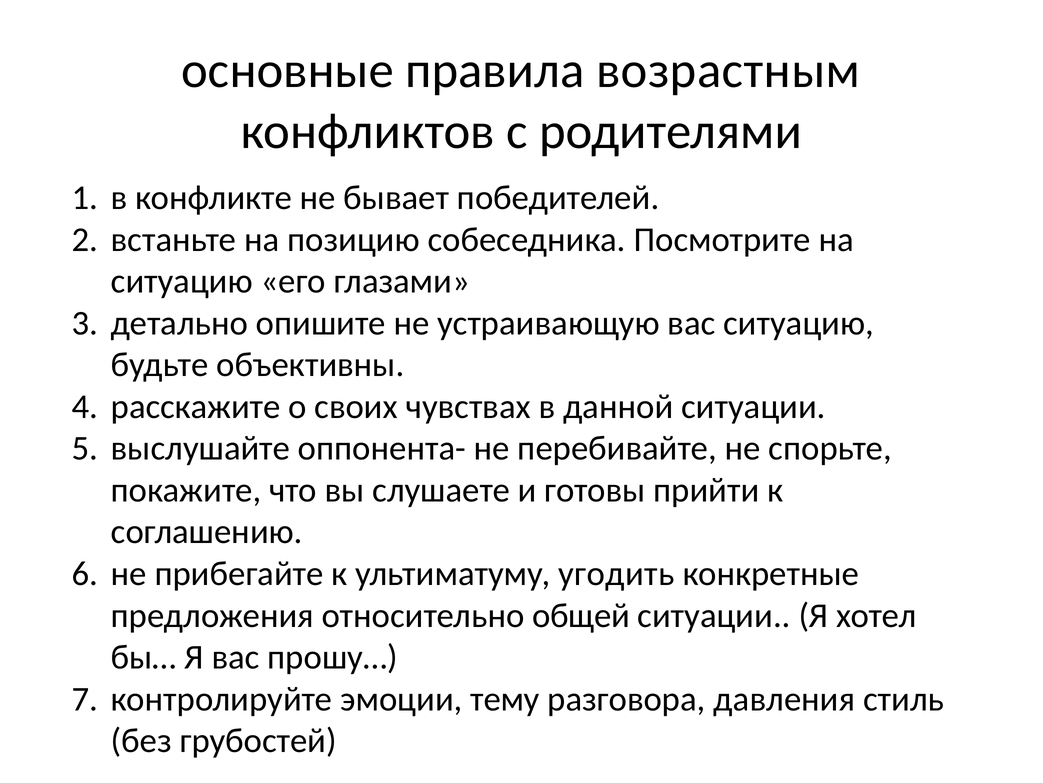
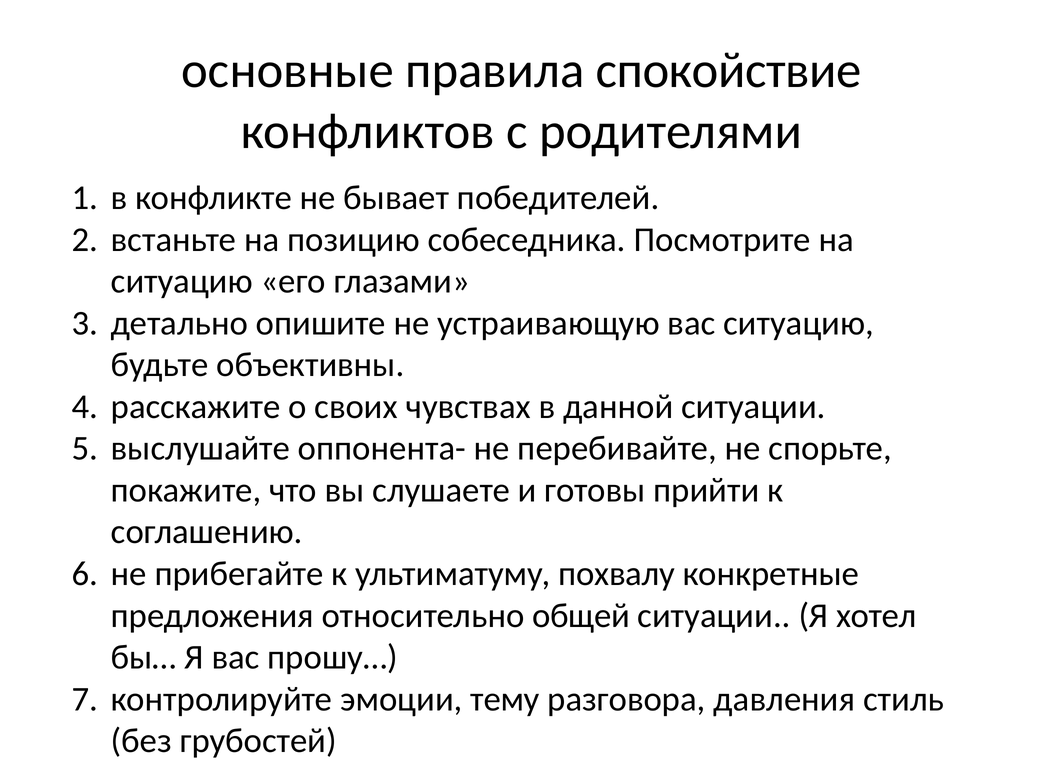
возрастным: возрастным -> спокойствие (729, 70)
угодить: угодить -> похвалу (617, 573)
